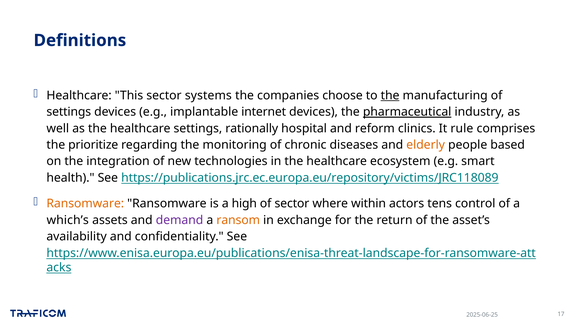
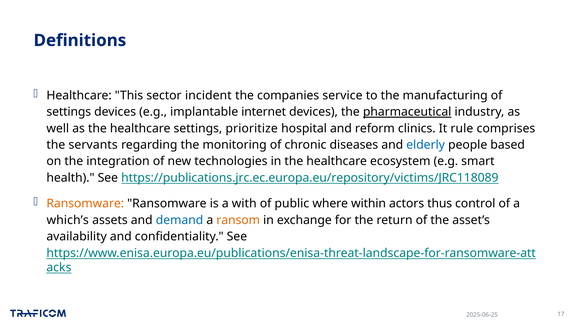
systems: systems -> incident (208, 96)
choose: choose -> service (342, 96)
the underline: present -> none (390, 96)
rationally: rationally -> prioritize (252, 129)
prioritize: prioritize -> servants (93, 145)
elderly colour: orange -> blue (426, 145)
high: high -> with (244, 204)
of sector: sector -> public (292, 204)
tens: tens -> thus (440, 204)
demand colour: purple -> blue (180, 220)
